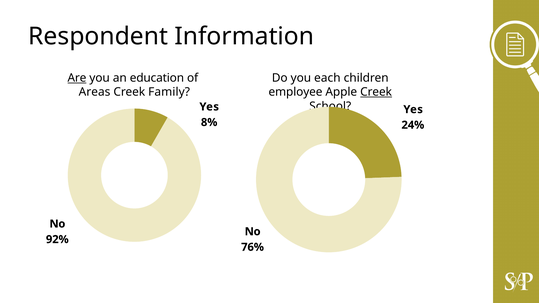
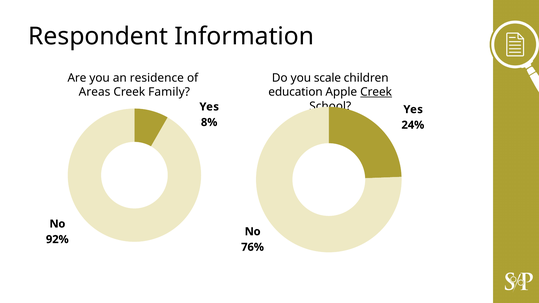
Are underline: present -> none (77, 78)
education: education -> residence (157, 78)
each: each -> scale (327, 78)
employee: employee -> education (296, 92)
